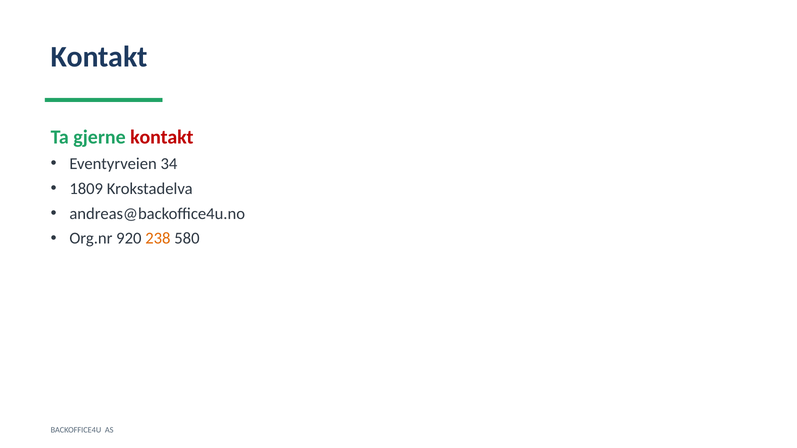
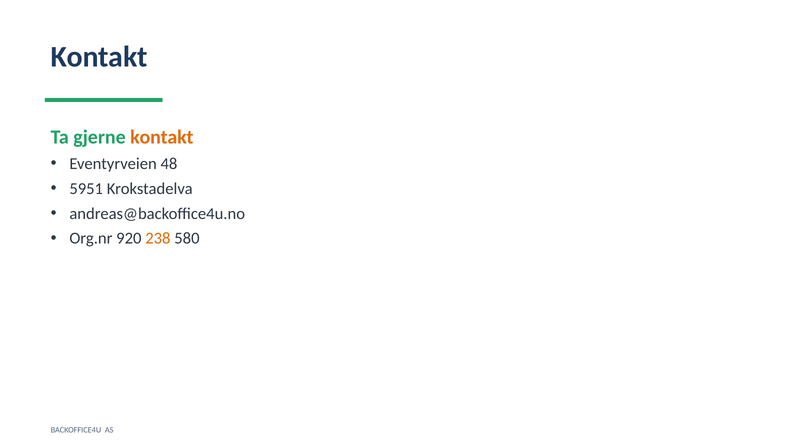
kontakt colour: red -> orange (162, 137)
34: 34 -> 48 (169, 164)
1809: 1809 -> 5951 (86, 189)
